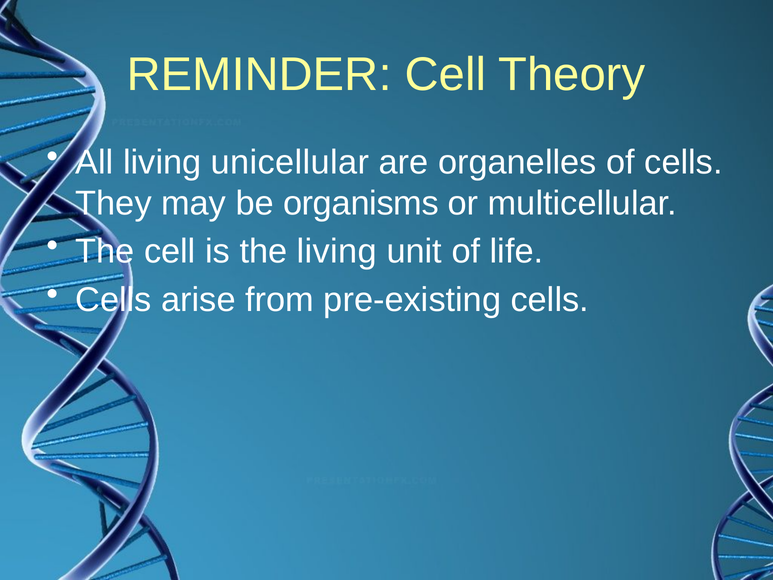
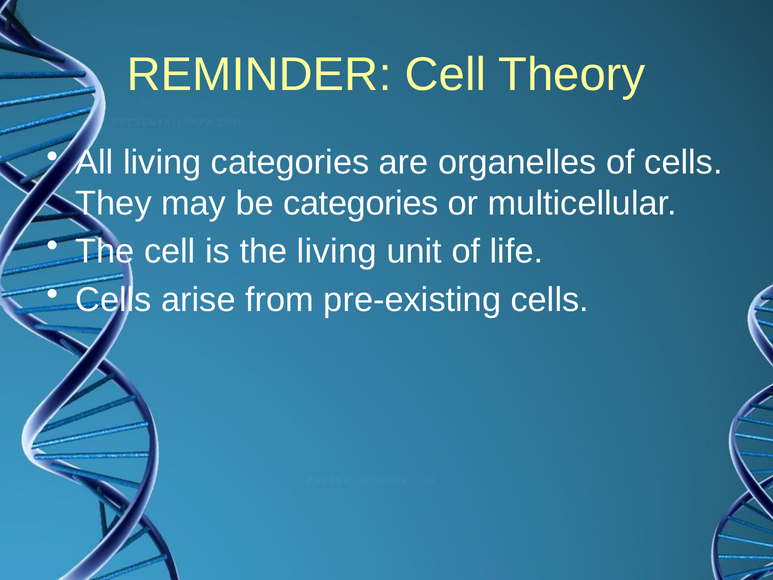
living unicellular: unicellular -> categories (290, 162)
be organisms: organisms -> categories (361, 203)
